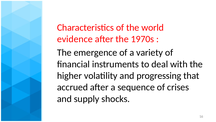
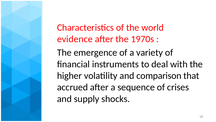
progressing: progressing -> comparison (159, 75)
